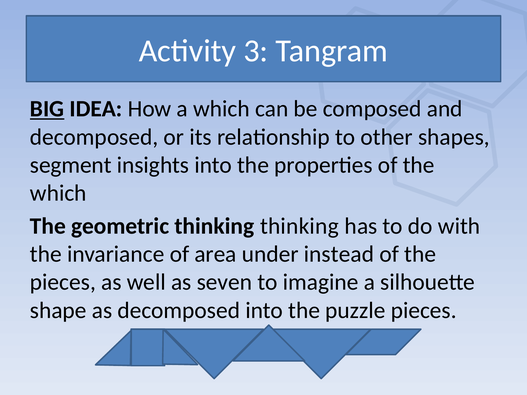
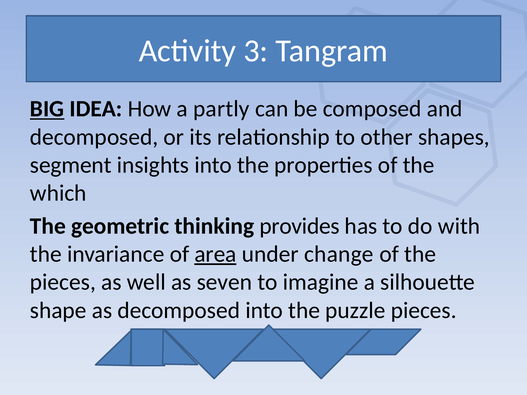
a which: which -> partly (221, 109)
thinking thinking: thinking -> provides (300, 226)
area underline: none -> present (216, 254)
instead: instead -> change (339, 254)
